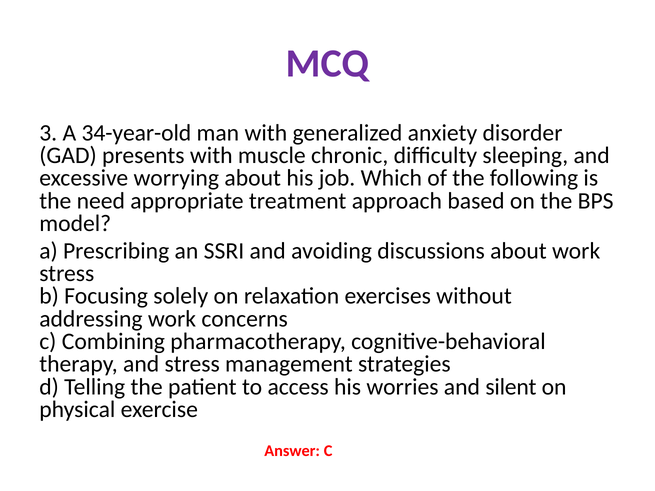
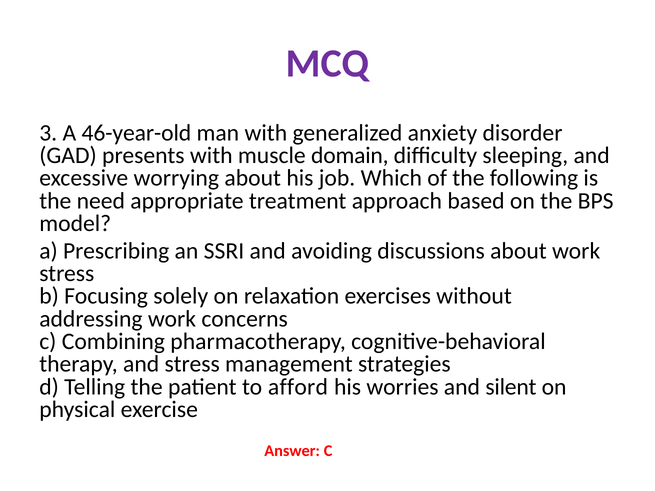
34-year-old: 34-year-old -> 46-year-old (136, 133)
chronic: chronic -> domain (350, 155)
access: access -> afford (298, 387)
